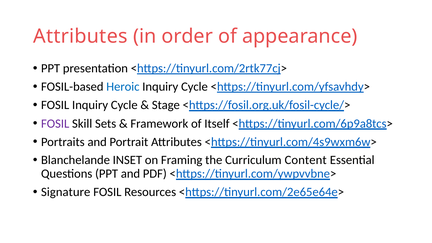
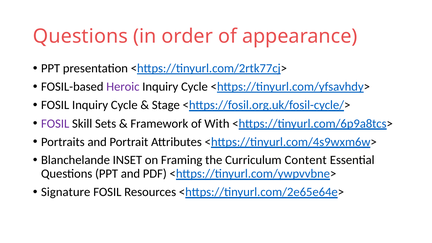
Attributes: Attributes -> Questions (80, 36)
Heroic colour: blue -> purple (123, 87)
Itself: Itself -> With (217, 124)
